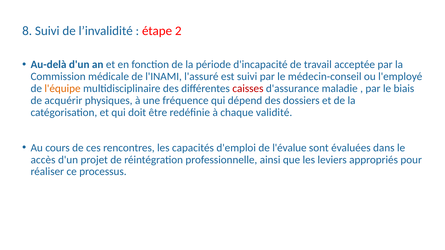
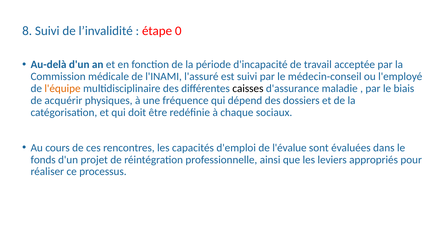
2: 2 -> 0 (178, 31)
caisses colour: red -> black (248, 89)
validité: validité -> sociaux (274, 113)
accès: accès -> fonds (43, 160)
